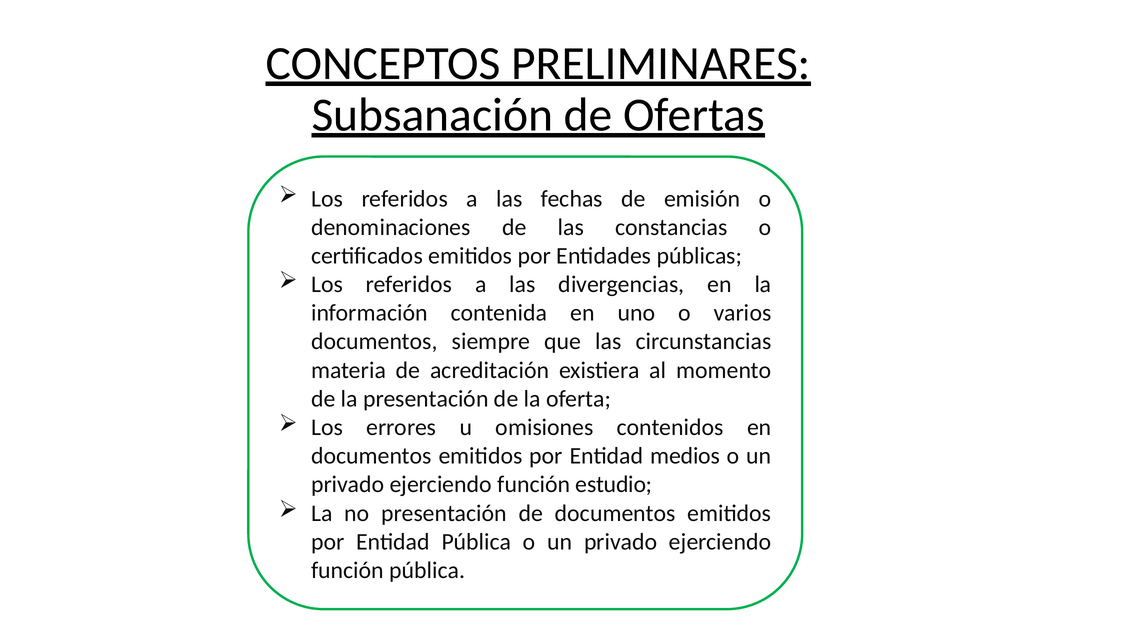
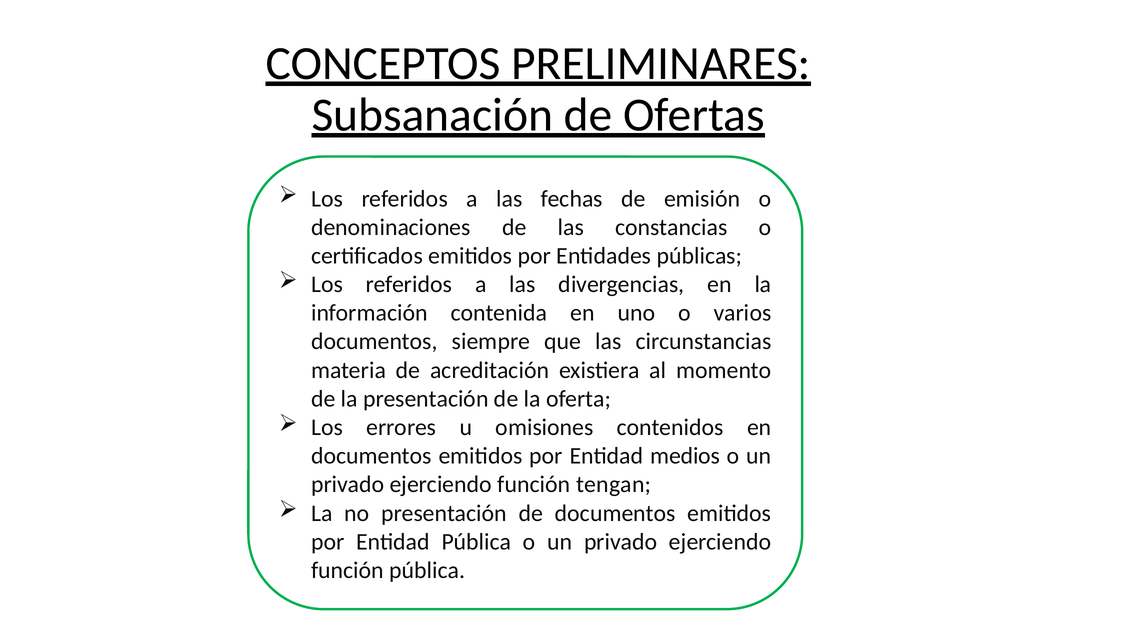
estudio: estudio -> tengan (614, 484)
